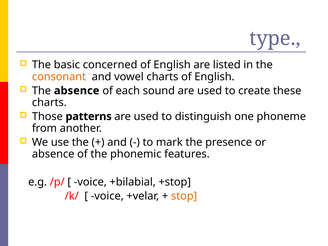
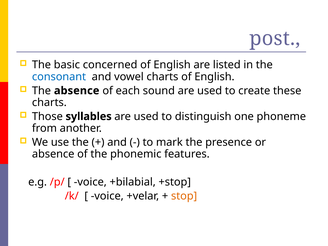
type: type -> post (275, 39)
consonant colour: orange -> blue (59, 77)
patterns: patterns -> syllables (89, 116)
